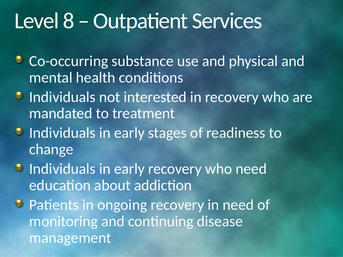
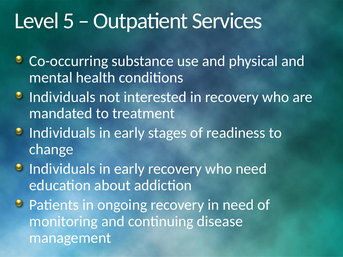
8: 8 -> 5 (69, 21)
